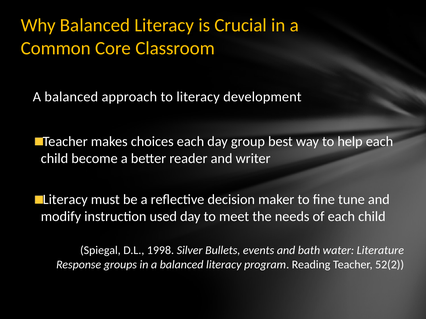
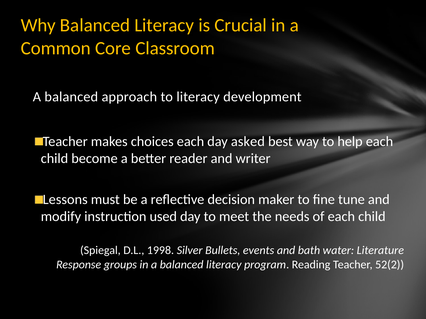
group: group -> asked (248, 142)
Literacy: Literacy -> Lessons (65, 200)
